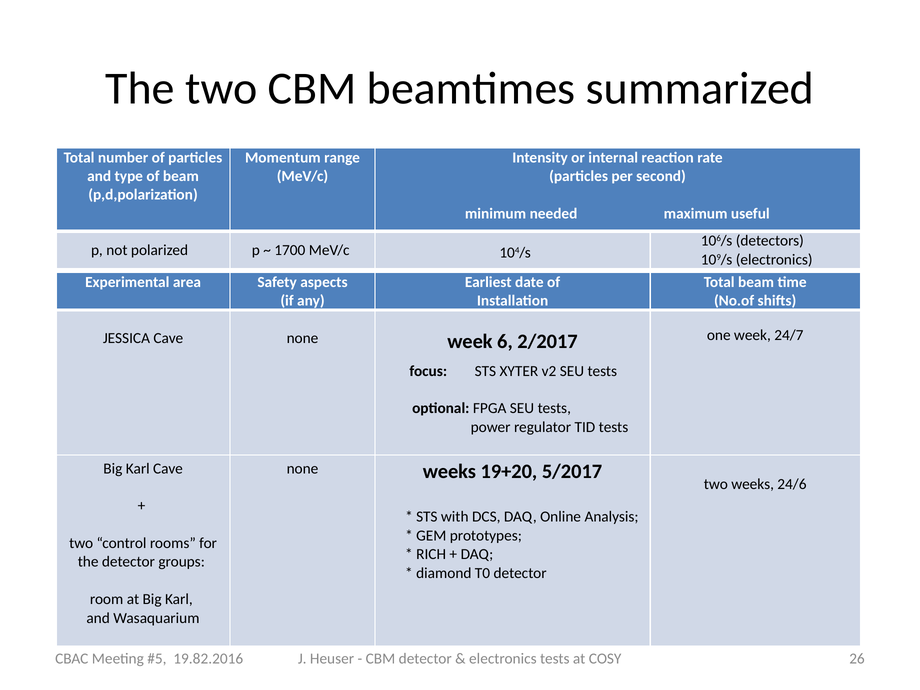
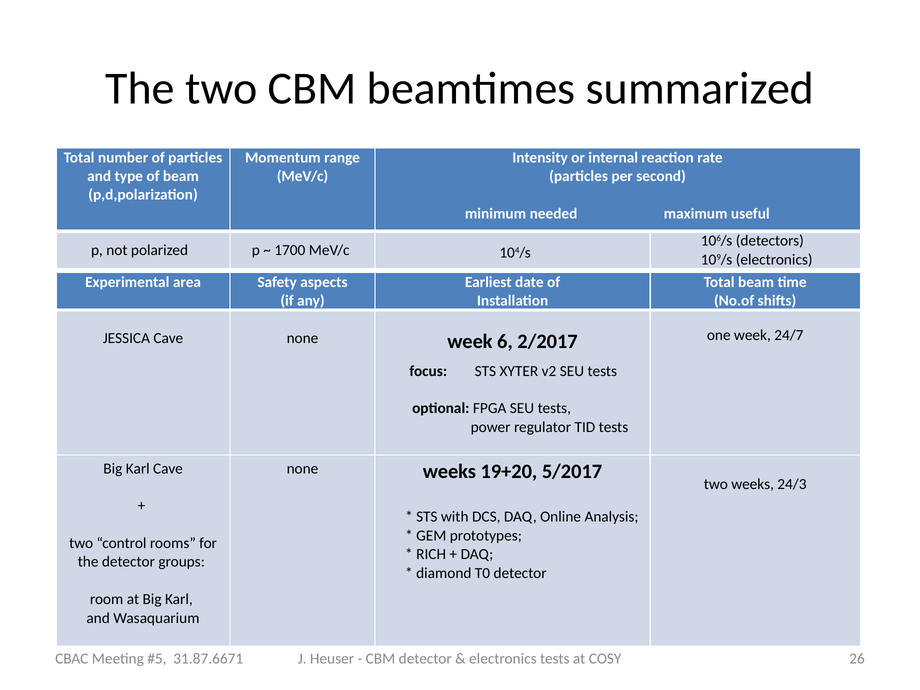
24/6: 24/6 -> 24/3 (792, 484)
19.82.2016: 19.82.2016 -> 31.87.6671 (208, 659)
